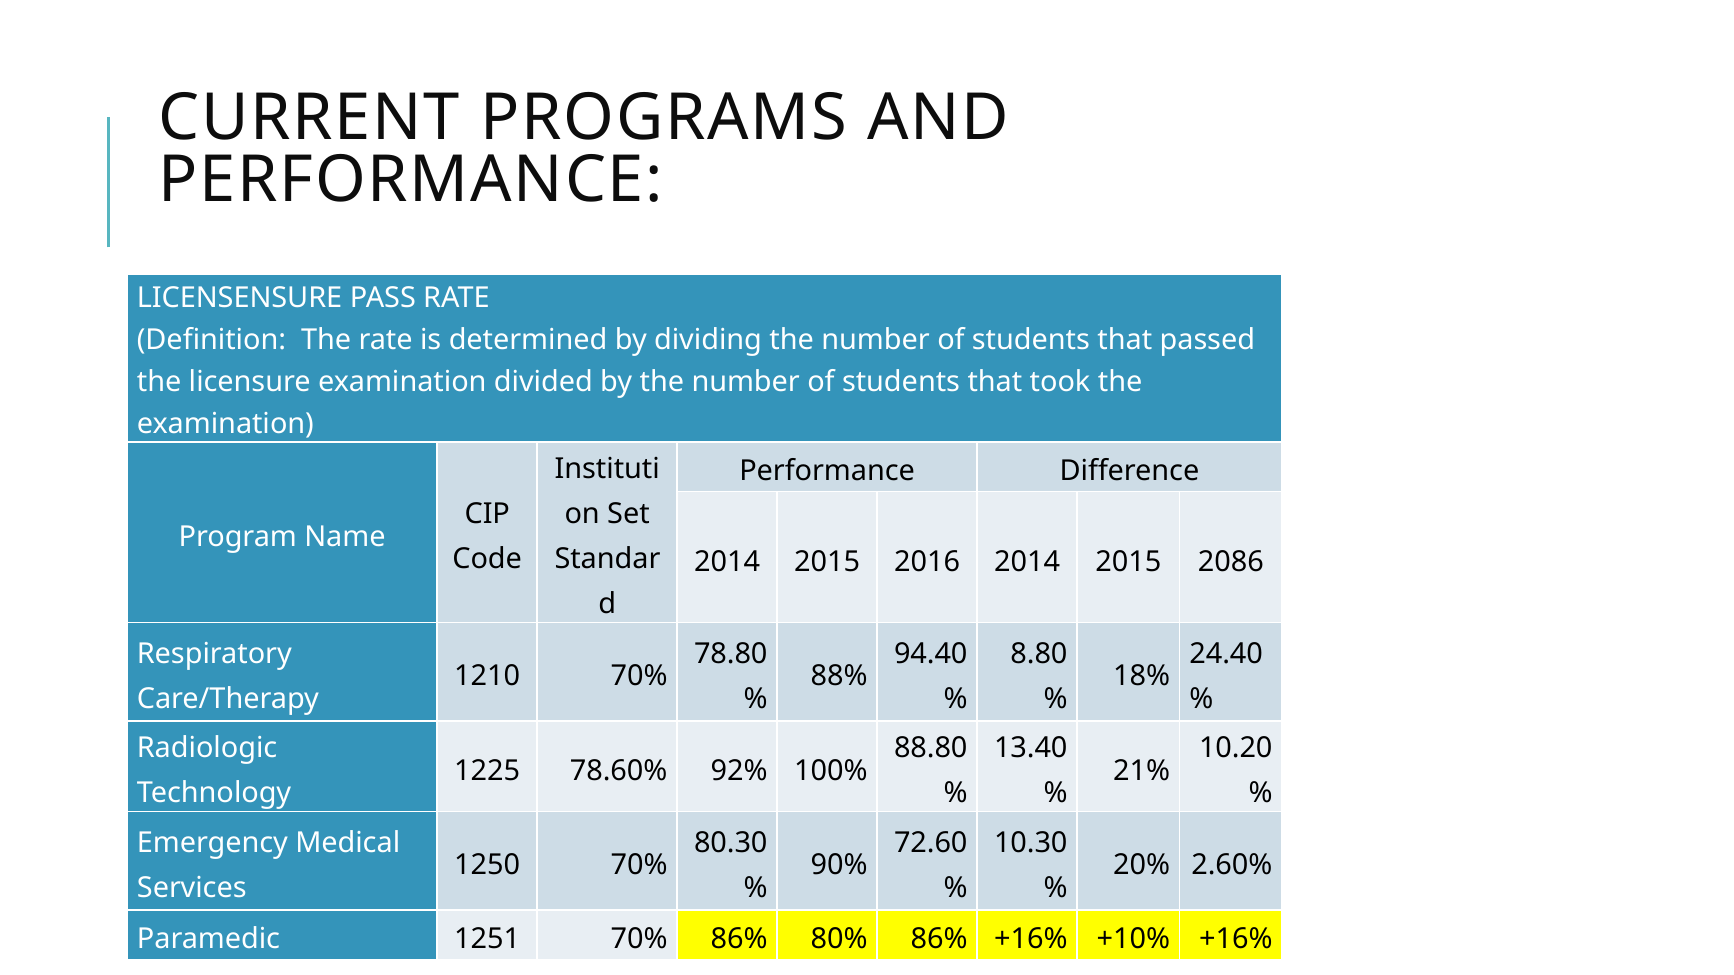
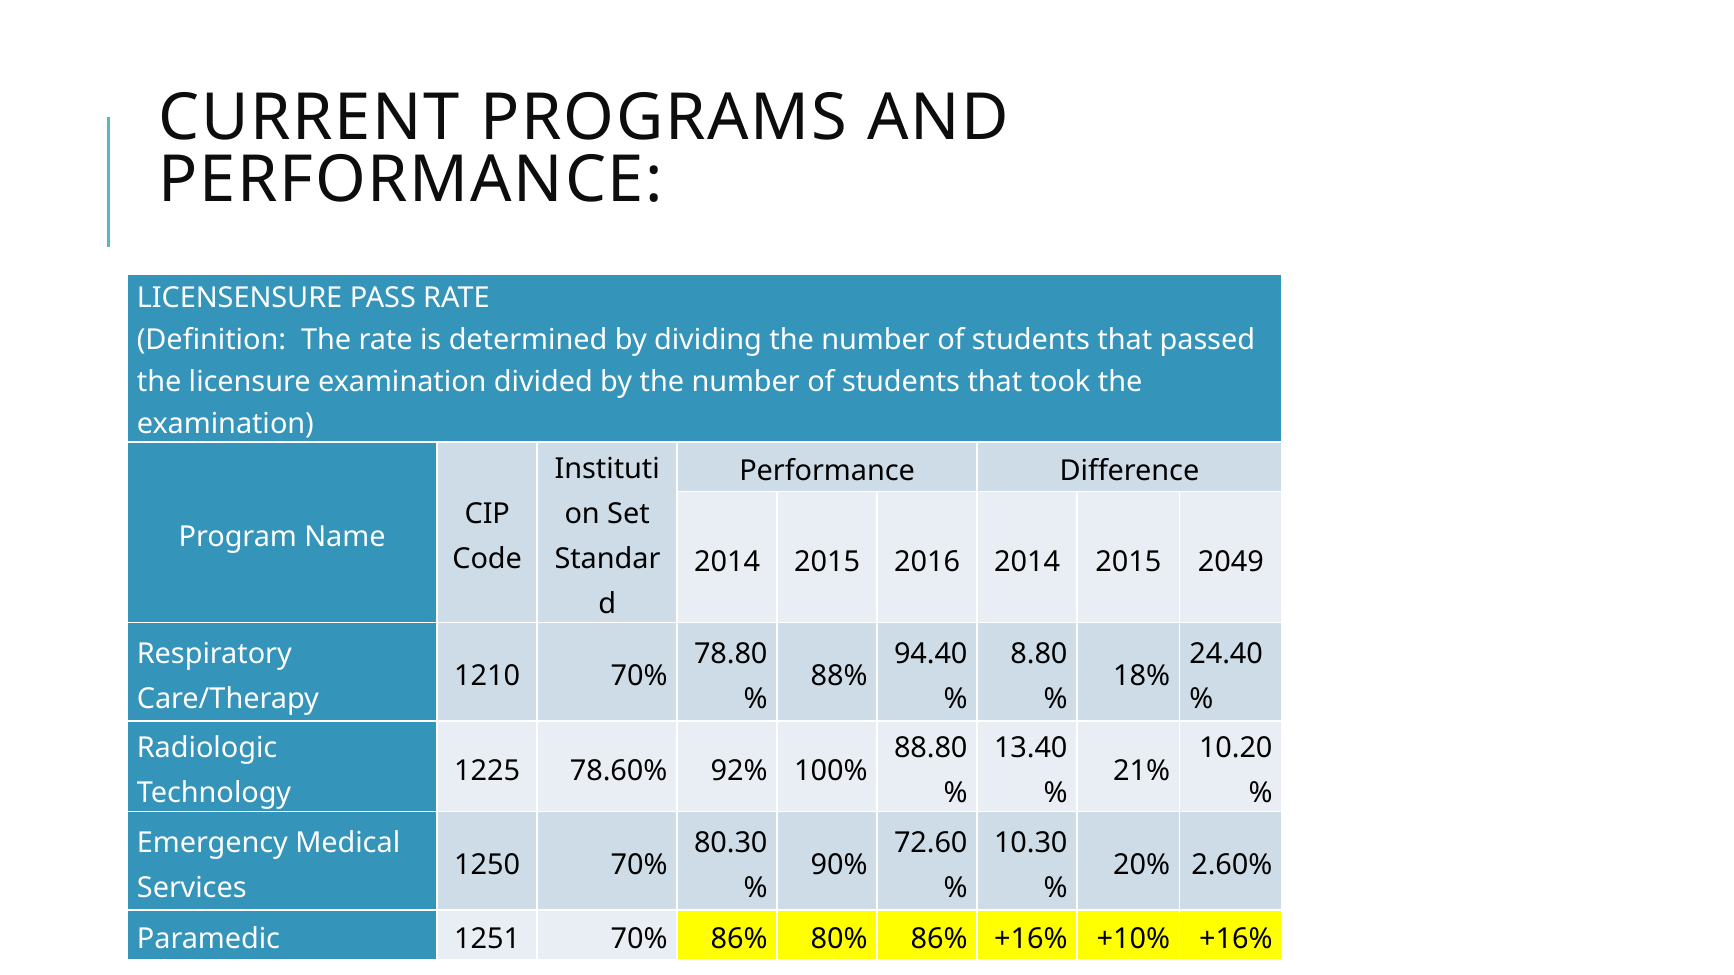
2086: 2086 -> 2049 (1231, 562)
